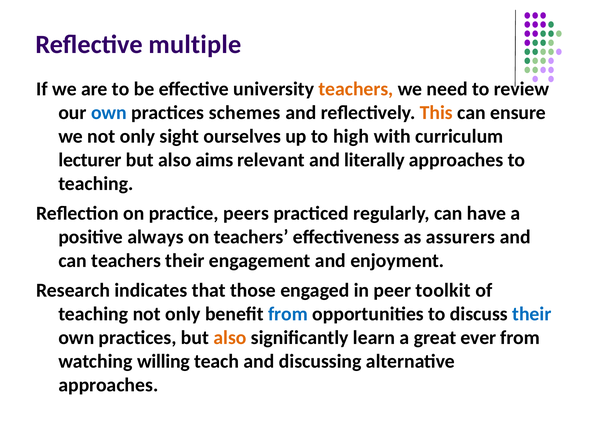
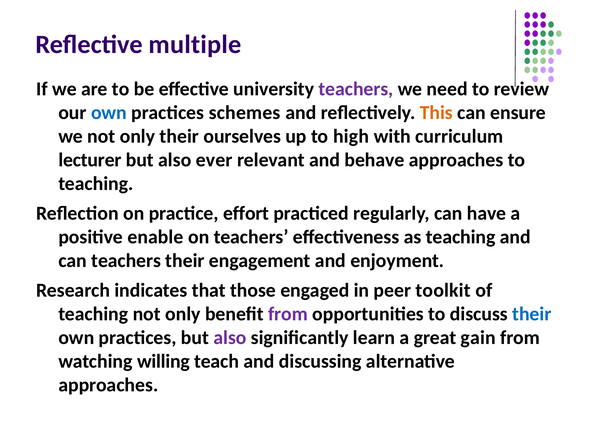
teachers colour: orange -> purple (356, 89)
only sight: sight -> their (179, 136)
aims: aims -> ever (214, 160)
literally: literally -> behave (374, 160)
peers: peers -> effort (246, 213)
always: always -> enable (155, 237)
as assurers: assurers -> teaching (461, 237)
from colour: blue -> purple (288, 314)
also colour: orange -> purple (230, 338)
ever: ever -> gain (478, 338)
